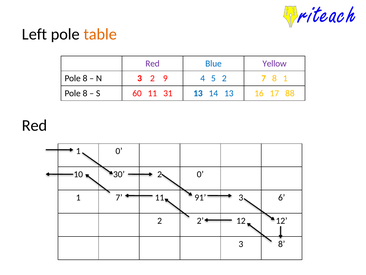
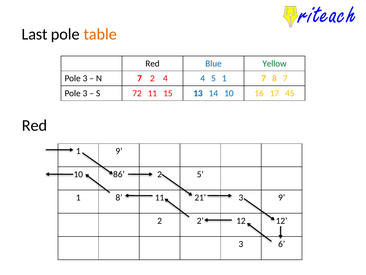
Left: Left -> Last (35, 34)
Red colour: purple -> black (153, 63)
Yellow colour: purple -> green (275, 63)
8: 8 -> 3 (85, 78)
N 3: 3 -> 7 (140, 78)
2 9: 9 -> 4 (165, 78)
4 5 2: 2 -> 1 (224, 78)
8 1: 1 -> 7 (285, 78)
8: 8 -> 3 (85, 93)
60: 60 -> 72 (137, 93)
31: 31 -> 15 (168, 93)
14 13: 13 -> 10 (229, 93)
88: 88 -> 45 (290, 93)
1 0: 0 -> 9 (119, 151)
30: 30 -> 86 (119, 174)
0: 0 -> 5 (200, 174)
1 7: 7 -> 8 (119, 197)
91: 91 -> 21 (200, 197)
6: 6 -> 9 (282, 197)
3 8: 8 -> 6 (282, 244)
